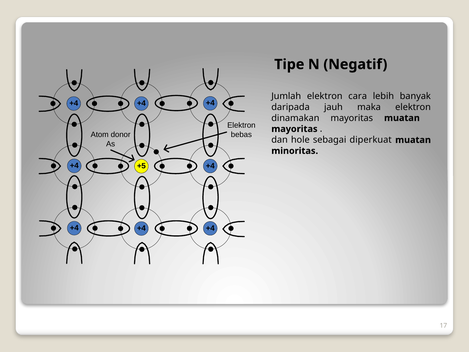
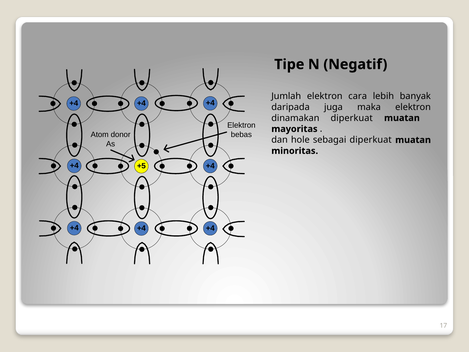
jauh: jauh -> juga (333, 107)
dinamakan mayoritas: mayoritas -> diperkuat (352, 118)
